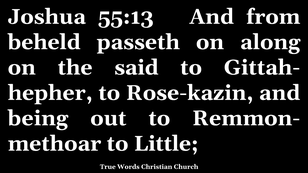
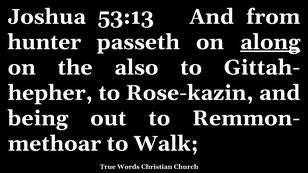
55:13: 55:13 -> 53:13 (126, 17)
beheld: beheld -> hunter (44, 42)
along underline: none -> present (270, 42)
said: said -> also (136, 68)
Little: Little -> Walk (166, 144)
